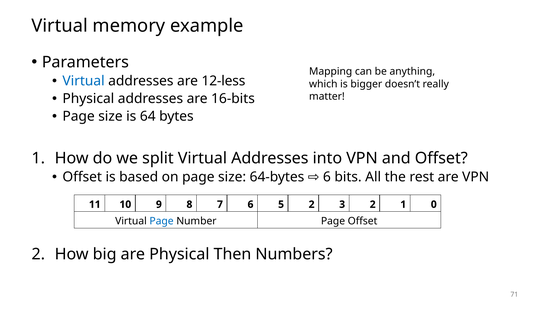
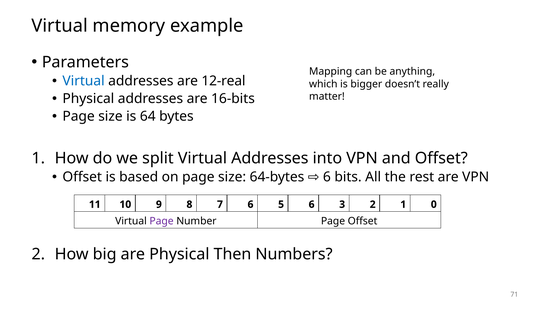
12-less: 12-less -> 12-real (223, 81)
5 2: 2 -> 6 (312, 205)
Page colour: blue -> purple (162, 221)
